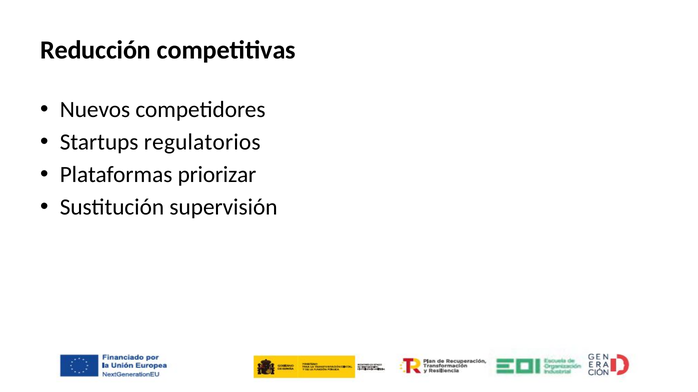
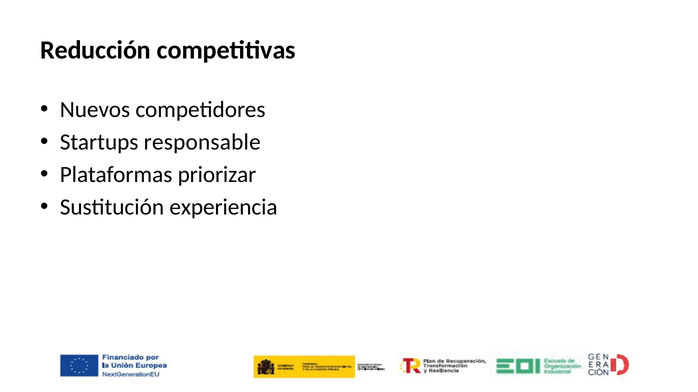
regulatorios: regulatorios -> responsable (202, 142)
supervisión: supervisión -> experiencia (224, 208)
